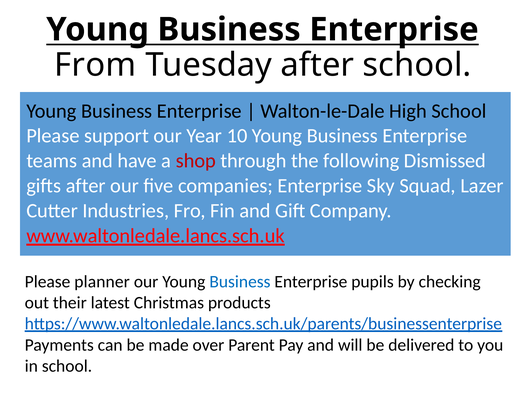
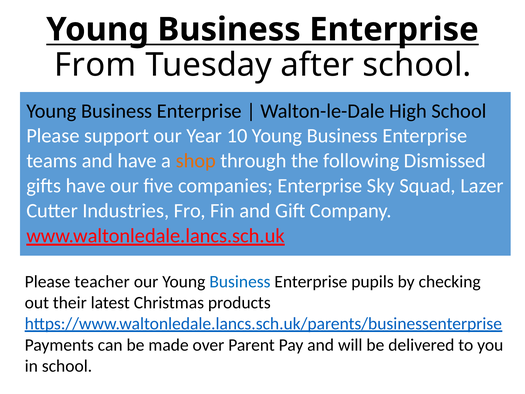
shop colour: red -> orange (196, 161)
gifts after: after -> have (86, 186)
planner: planner -> teacher (102, 281)
